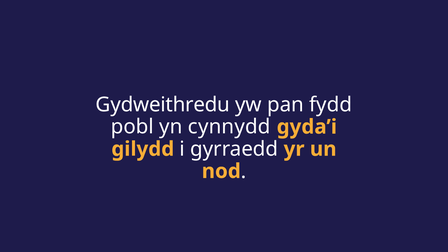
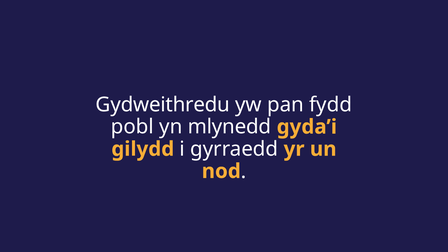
cynnydd: cynnydd -> mlynedd (229, 127)
